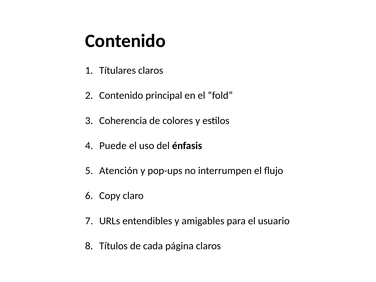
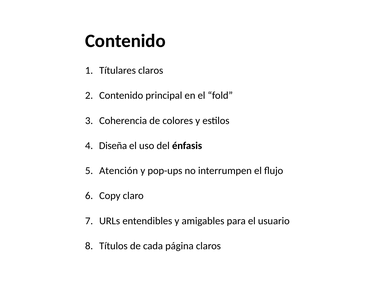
Puede: Puede -> Diseña (113, 146)
